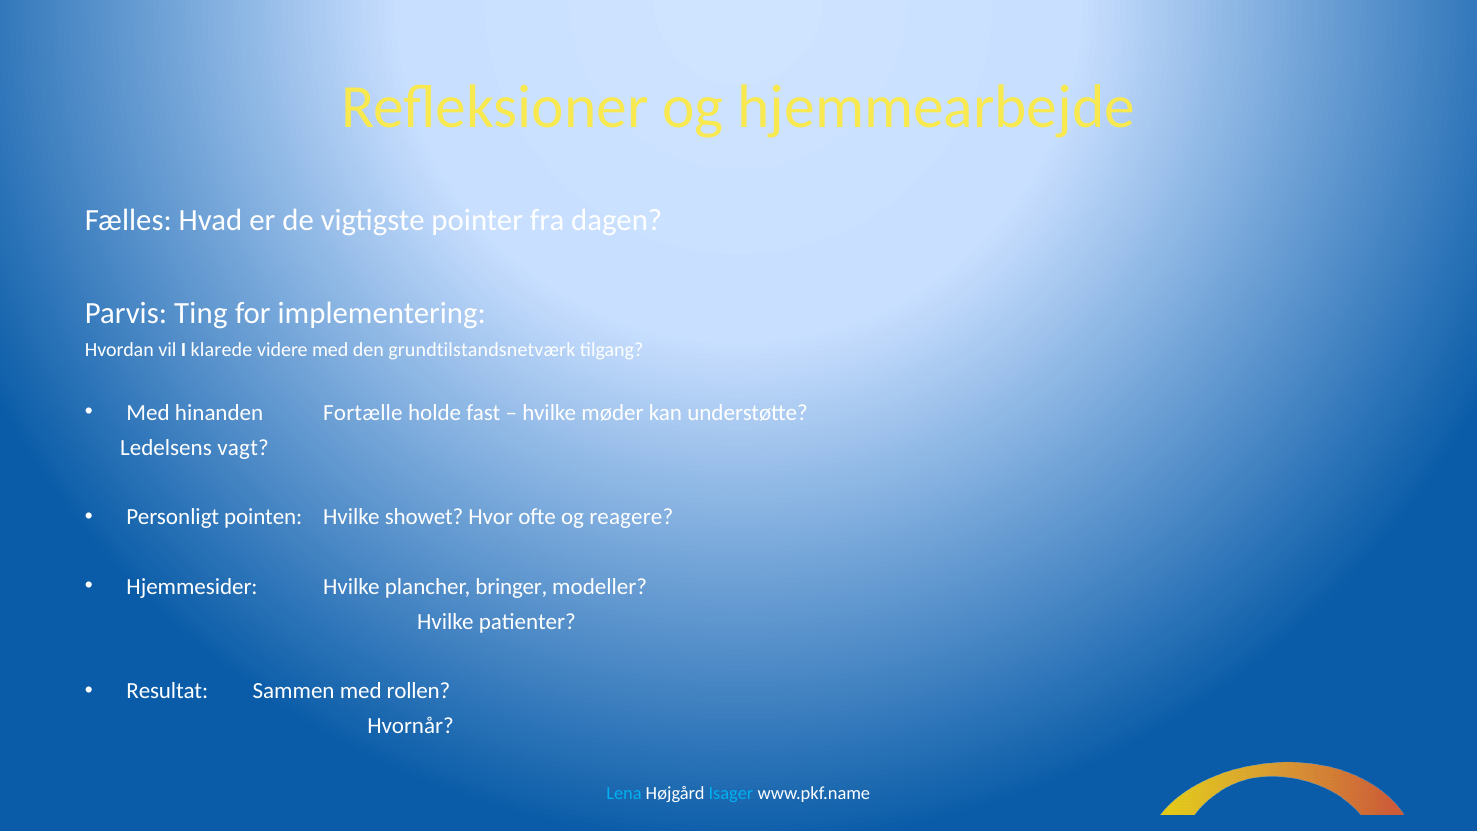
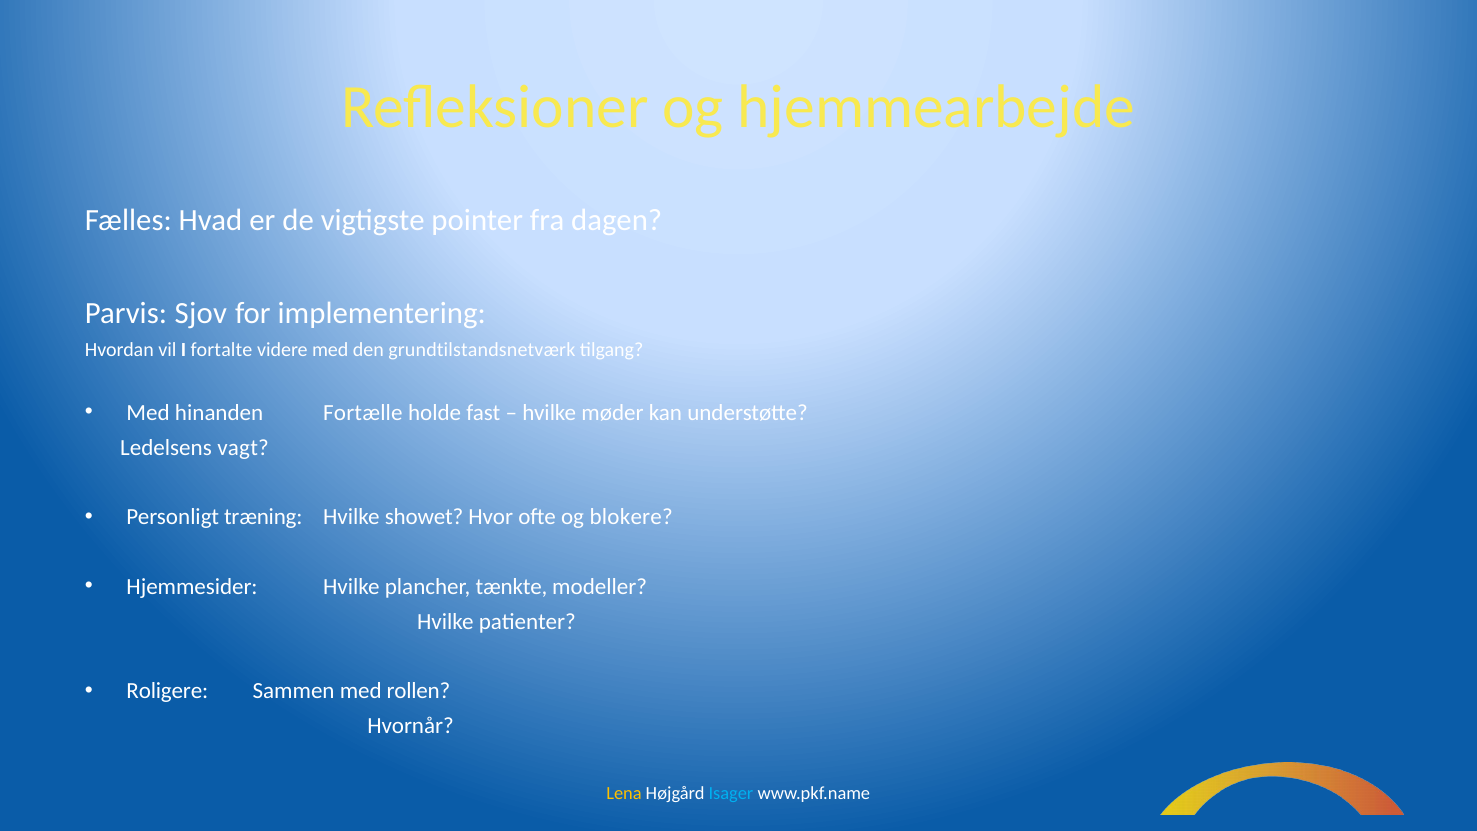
Ting: Ting -> Sjov (201, 314)
klarede: klarede -> fortalte (221, 349)
pointen: pointen -> træning (263, 517)
reagere: reagere -> blokere (631, 517)
bringer: bringer -> tænkte (511, 587)
Resultat: Resultat -> Roligere (167, 691)
Lena colour: light blue -> yellow (624, 793)
